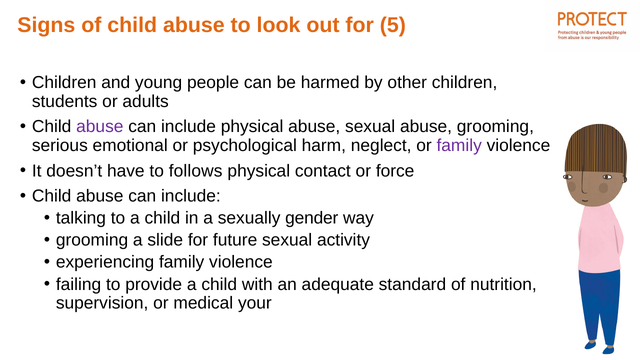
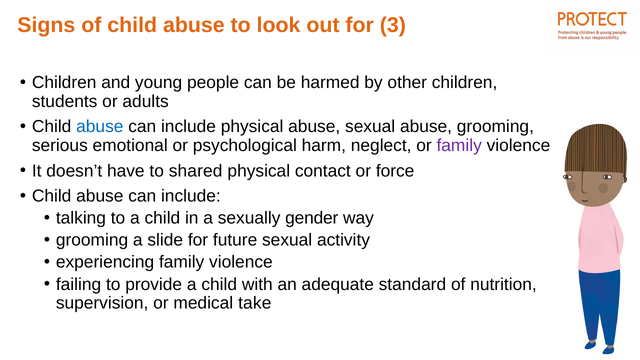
5: 5 -> 3 (393, 25)
abuse colour: purple -> blue (100, 127)
follows: follows -> shared (196, 171)
your: your -> take (255, 303)
